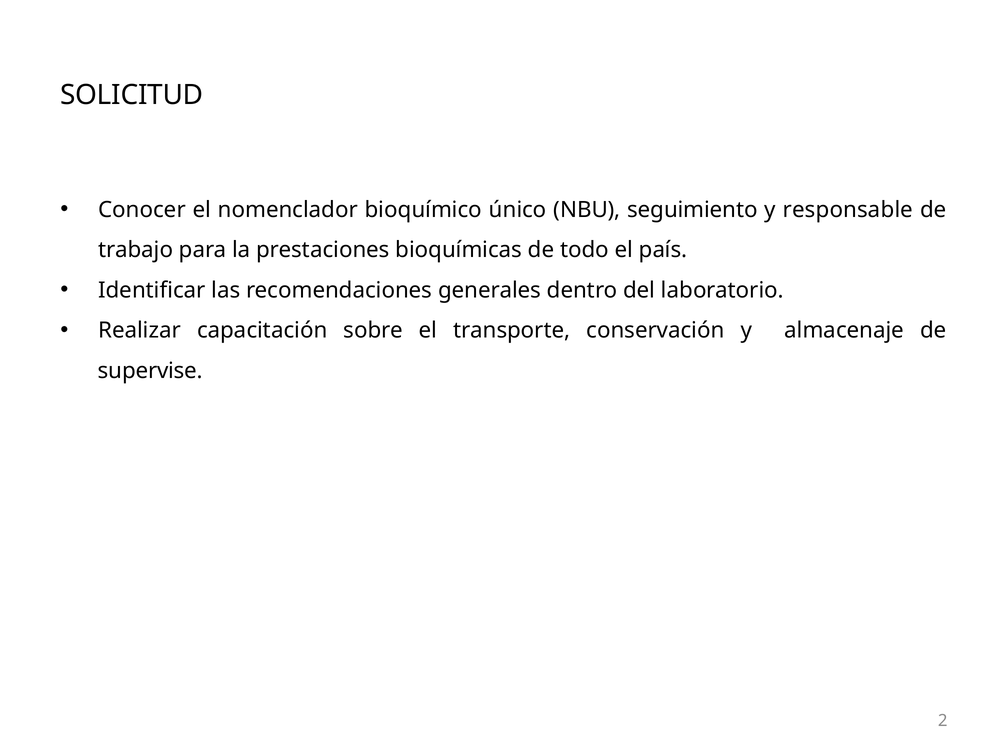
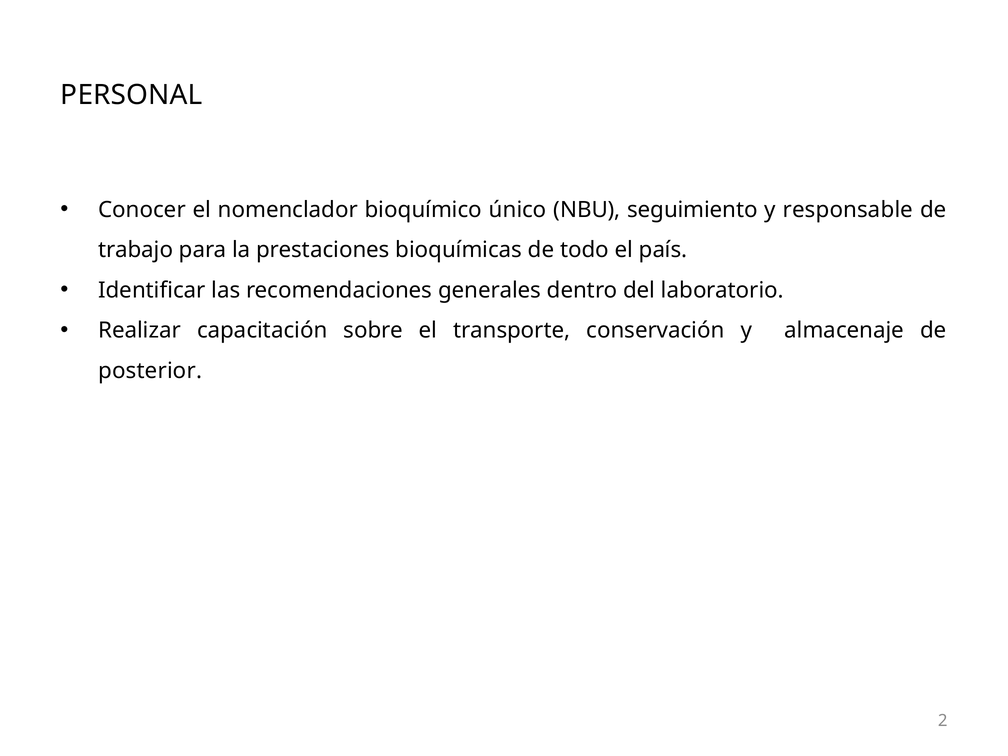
SOLICITUD: SOLICITUD -> PERSONAL (132, 95)
supervise: supervise -> posterior (150, 371)
